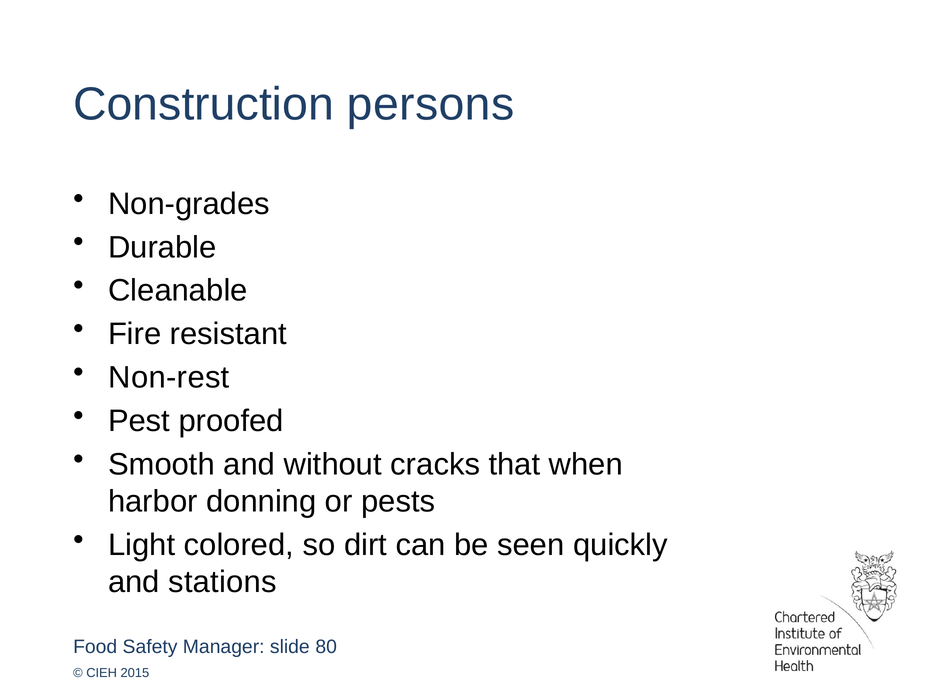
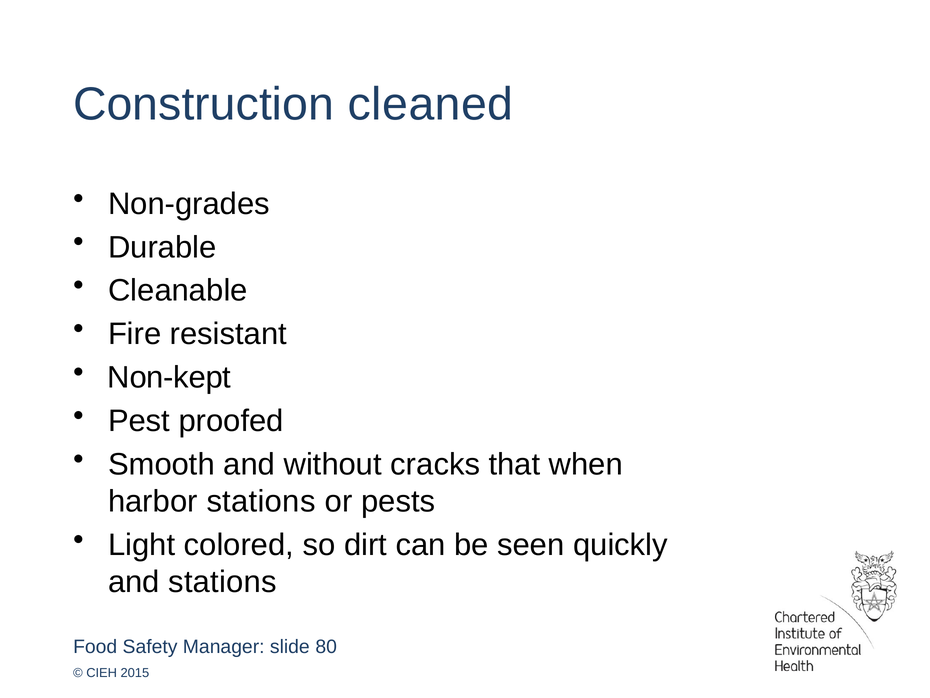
persons: persons -> cleaned (431, 104)
Non-rest: Non-rest -> Non-kept (169, 377)
harbor donning: donning -> stations (261, 501)
